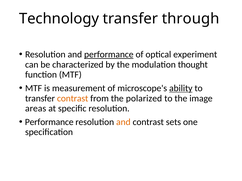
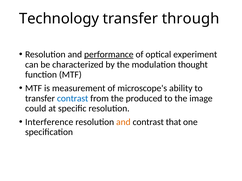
ability underline: present -> none (181, 88)
contrast colour: orange -> blue (73, 99)
polarized: polarized -> produced (144, 99)
areas: areas -> could (36, 109)
Performance: Performance -> Interference (49, 122)
sets: sets -> that (173, 122)
